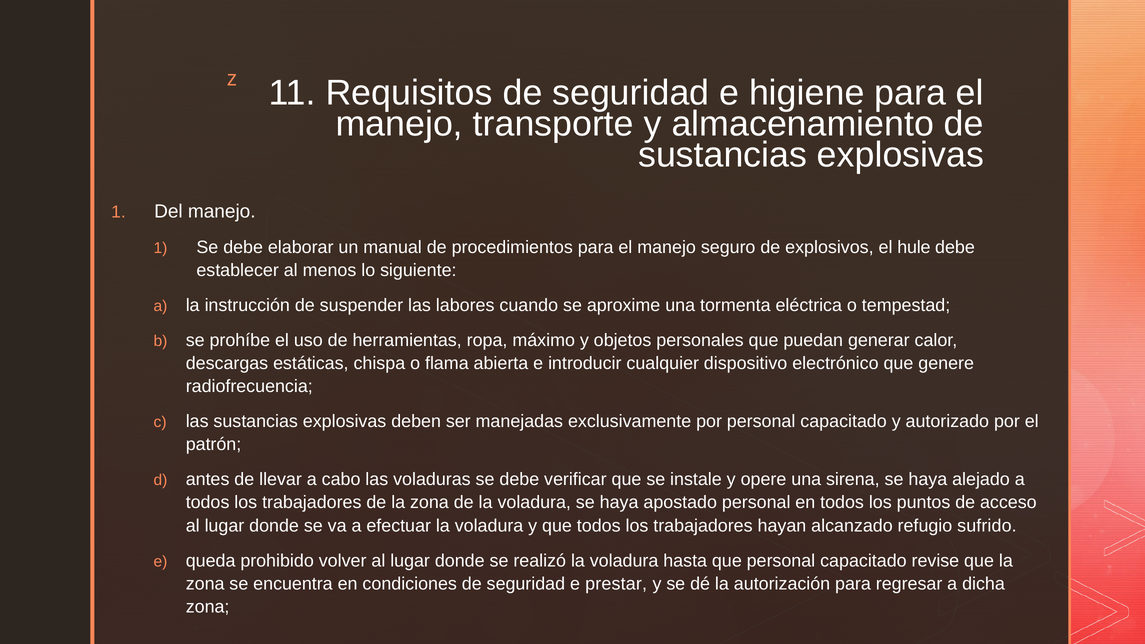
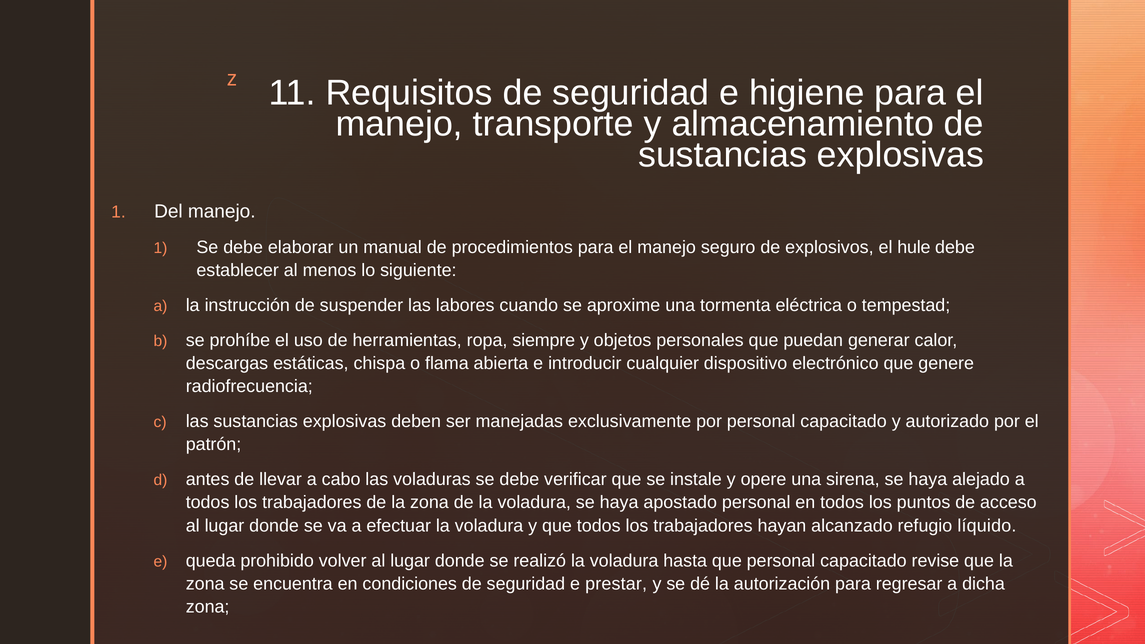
máximo: máximo -> siempre (544, 340)
sufrido: sufrido -> líquido (987, 526)
